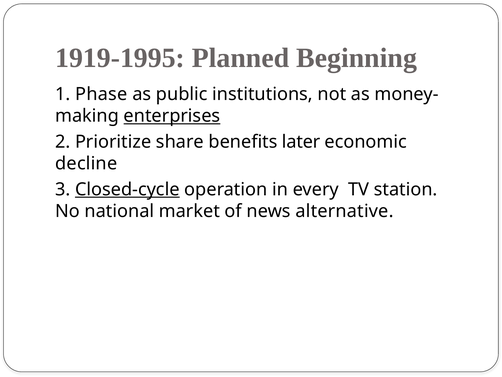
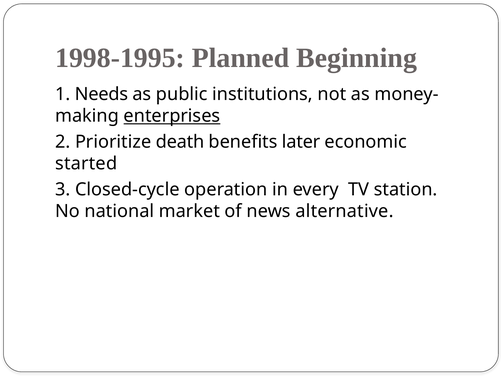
1919-1995: 1919-1995 -> 1998-1995 (120, 58)
Phase: Phase -> Needs (101, 94)
share: share -> death (180, 142)
decline: decline -> started (86, 163)
Closed-cycle underline: present -> none (127, 189)
